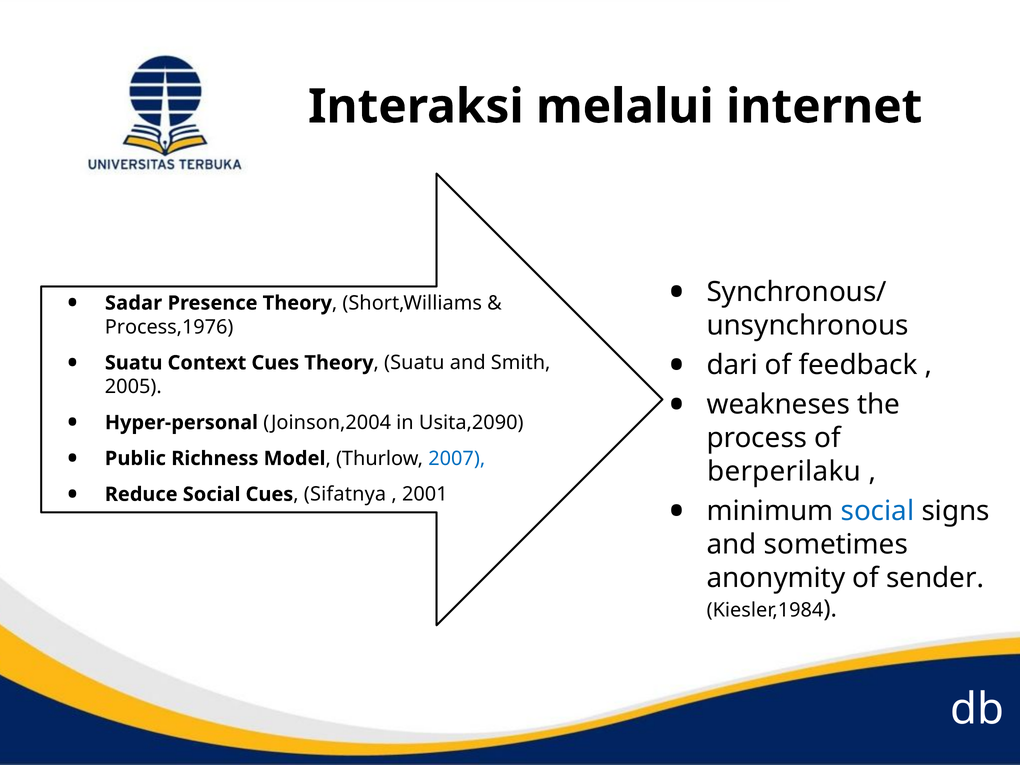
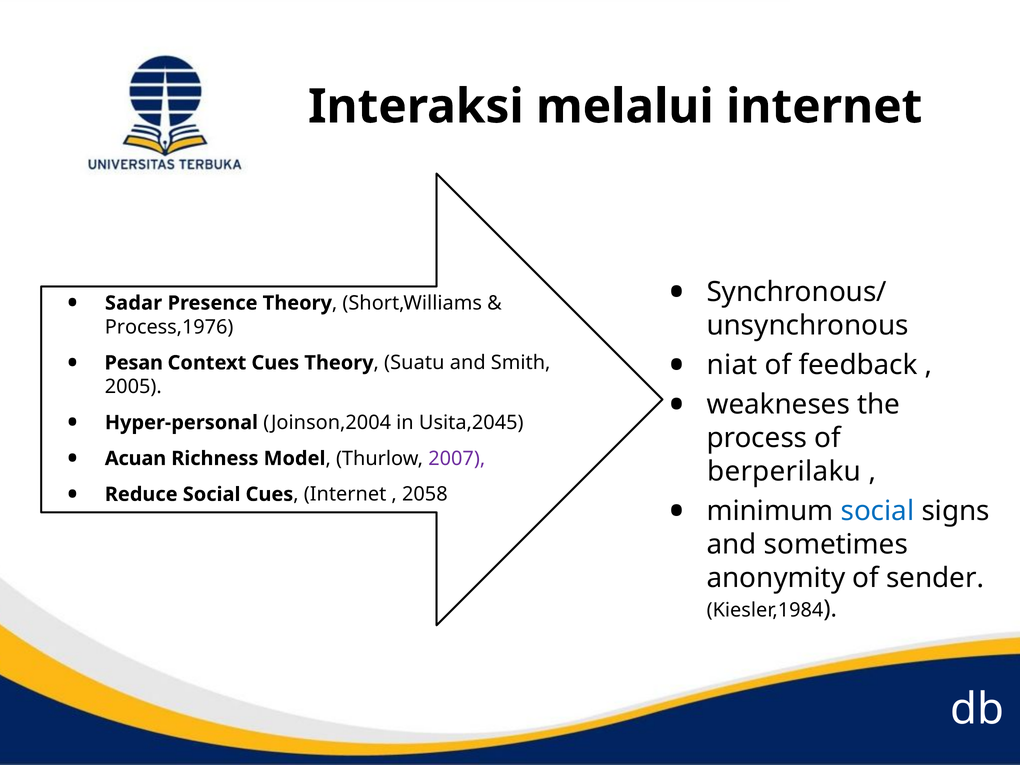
dari: dari -> niat (732, 365)
Suatu: Suatu -> Pesan (134, 363)
Usita,2090: Usita,2090 -> Usita,2045 (471, 423)
Public: Public -> Acuan (136, 458)
2007 colour: blue -> purple (457, 458)
Sifatnya: Sifatnya -> Internet (345, 494)
2001: 2001 -> 2058 (425, 494)
